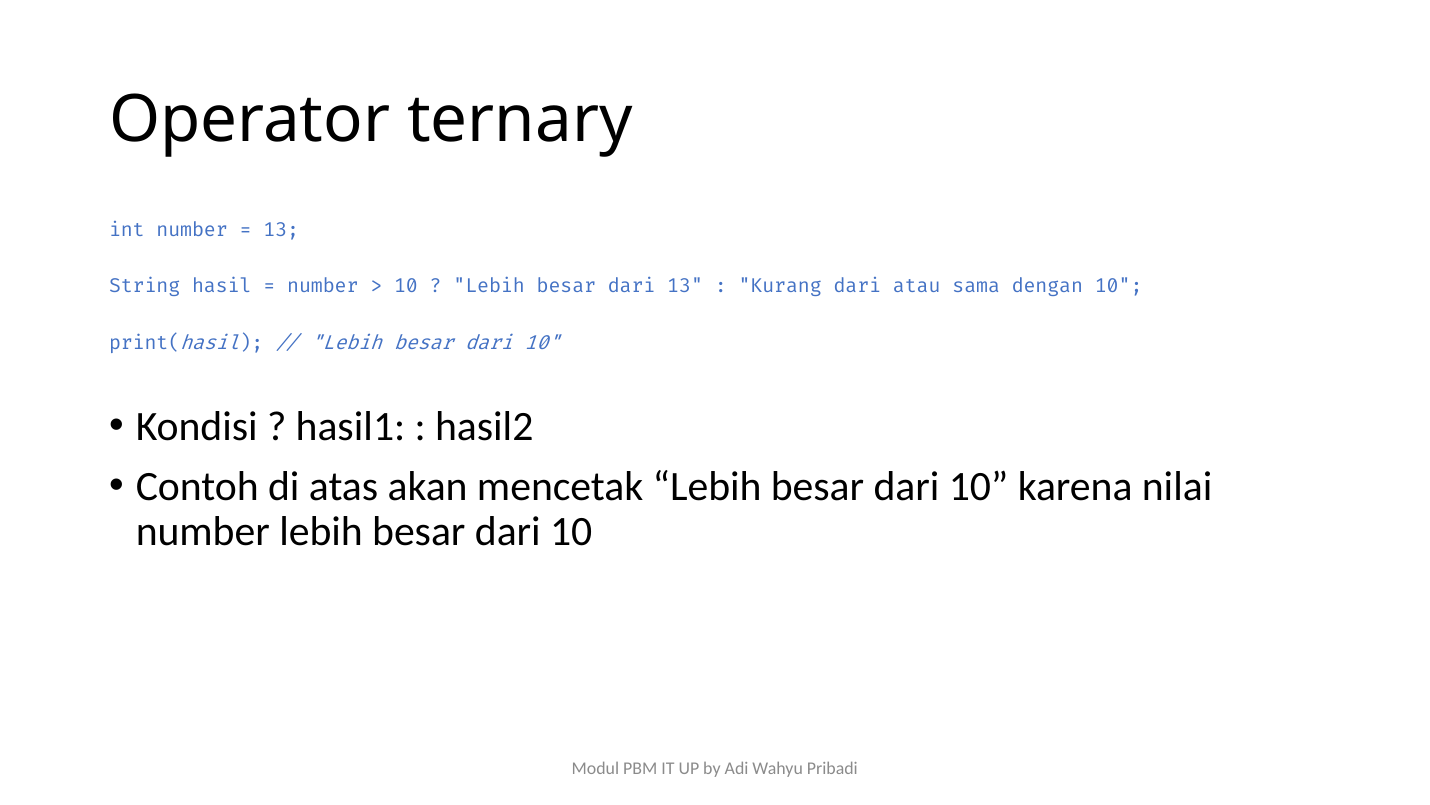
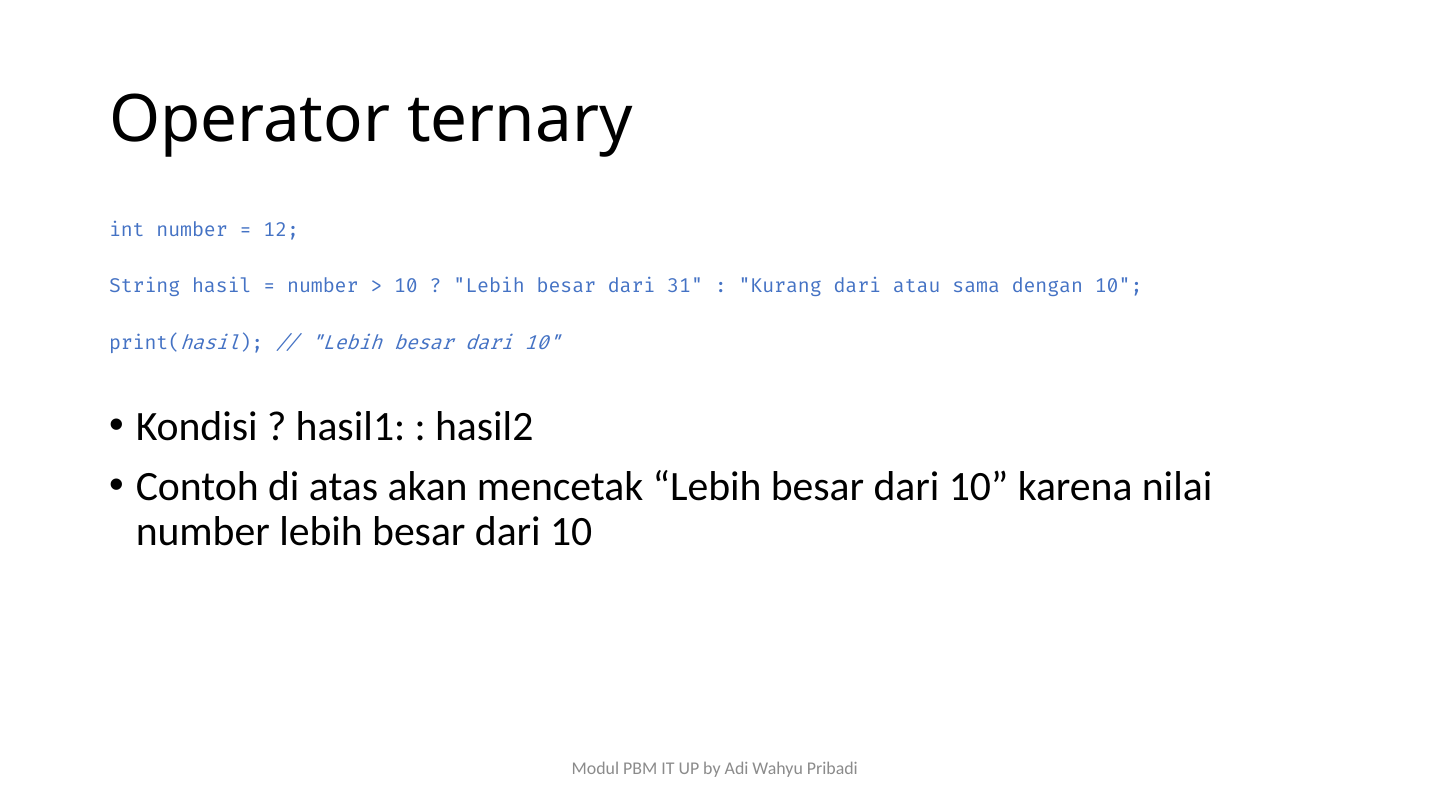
13: 13 -> 12 (281, 230)
dari 13: 13 -> 31 (685, 286)
